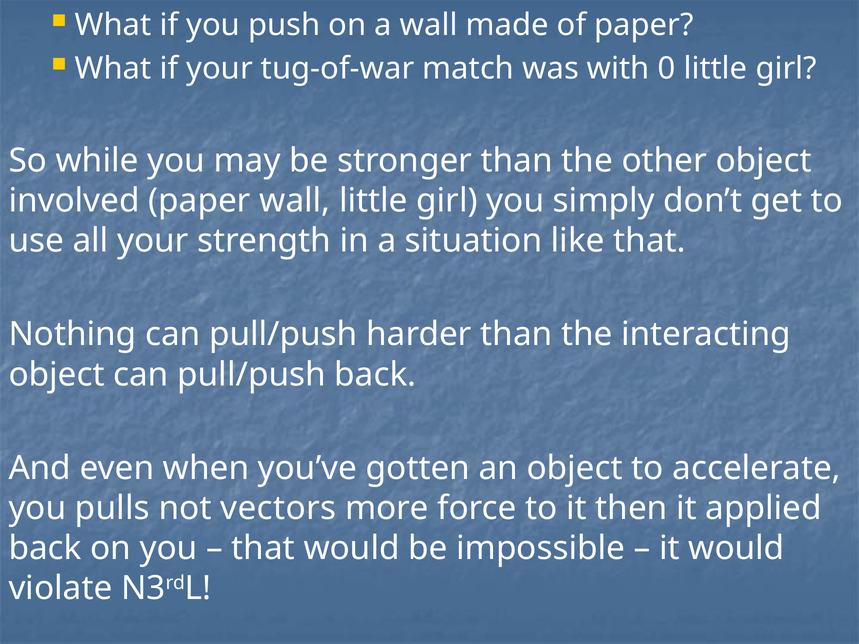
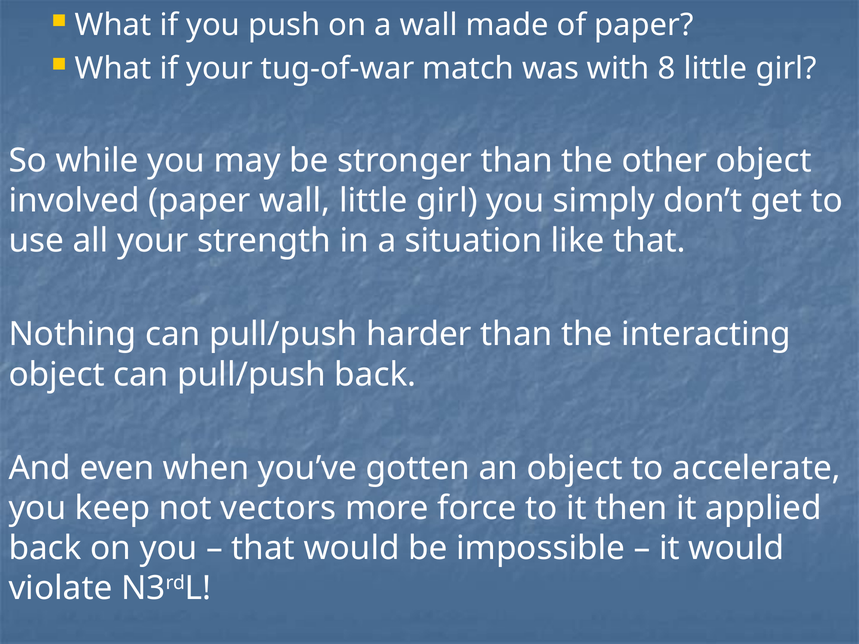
0: 0 -> 8 (667, 68)
pulls: pulls -> keep (113, 508)
